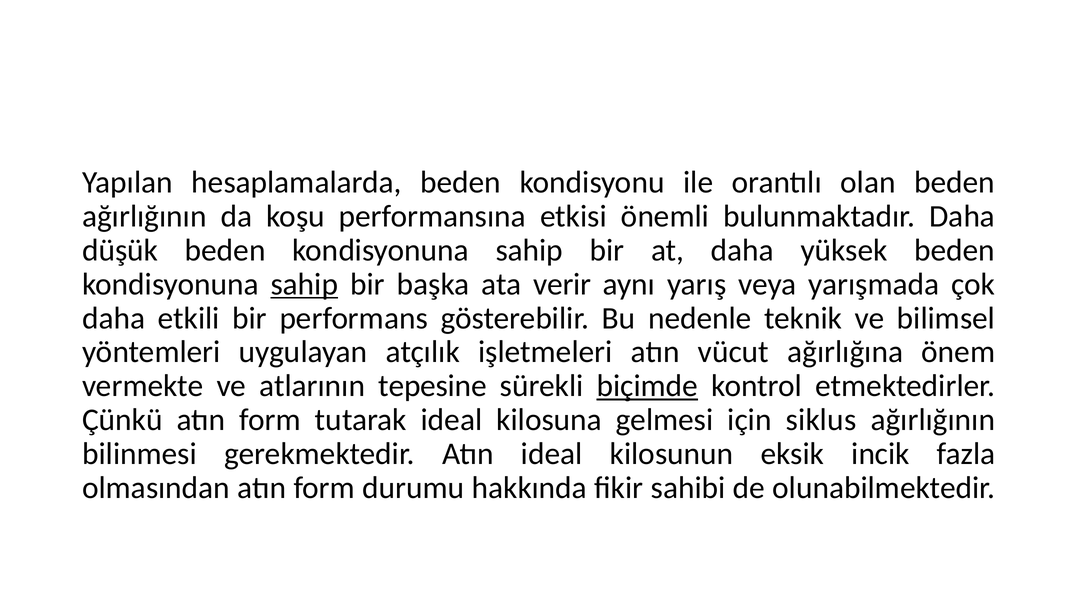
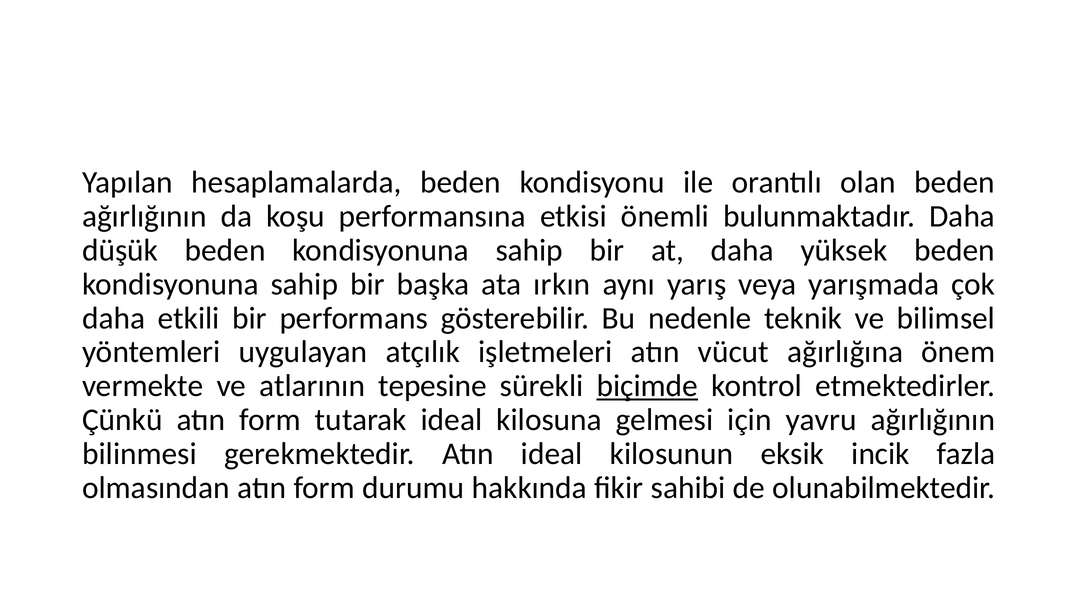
sahip underline: present -> none (304, 284)
verir: verir -> ırkın (562, 284)
siklus: siklus -> yavru (821, 419)
